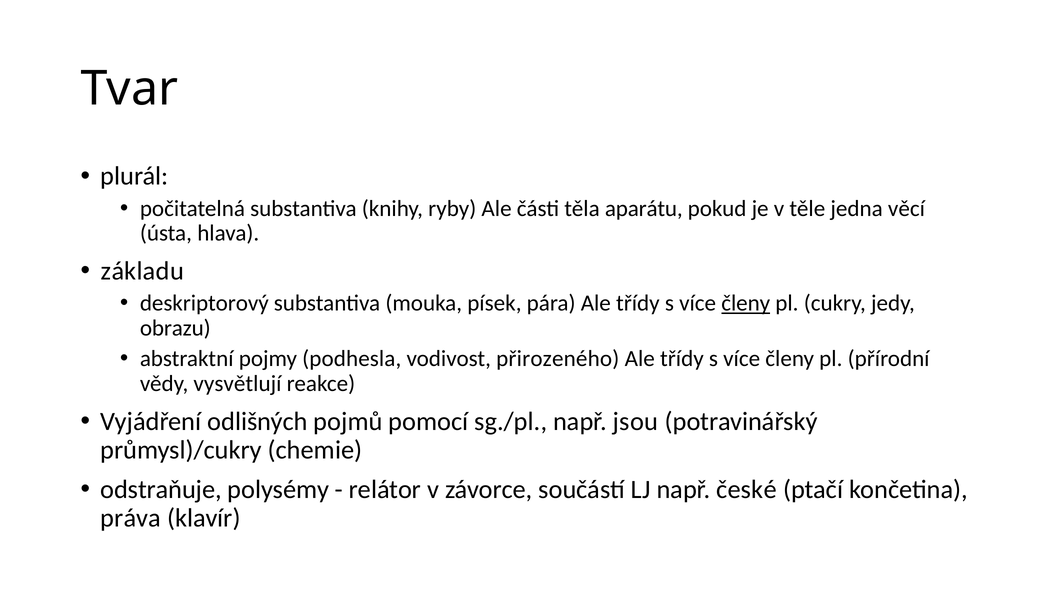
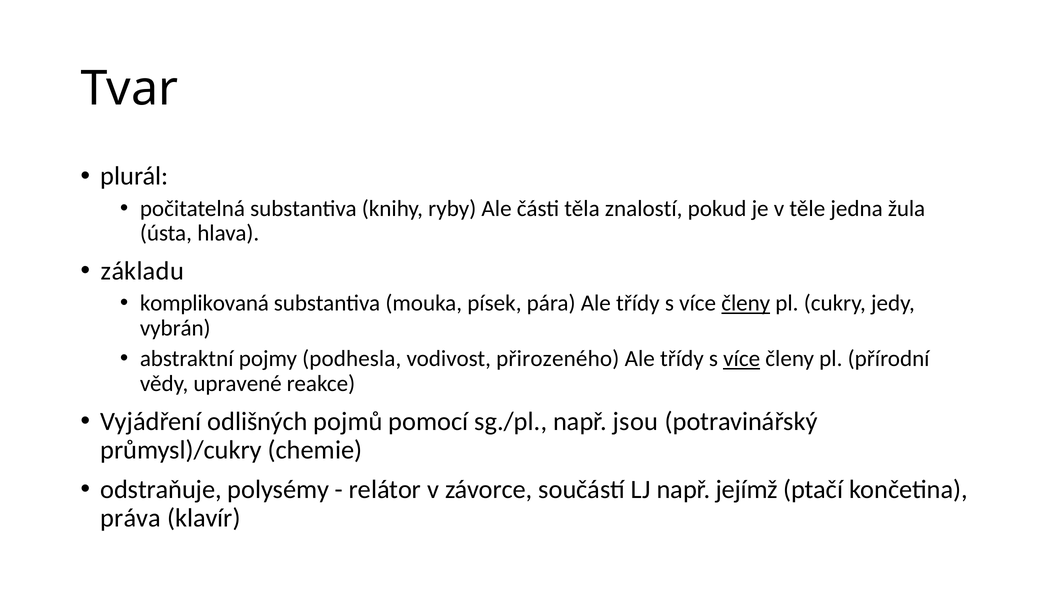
aparátu: aparátu -> znalostí (644, 208)
věcí: věcí -> žula (907, 208)
deskriptorový: deskriptorový -> komplikovaná (204, 303)
obrazu: obrazu -> vybrán (175, 328)
více underline: none -> present (742, 359)
vysvětlují: vysvětlují -> upravené (238, 384)
české: české -> jejímž (747, 489)
